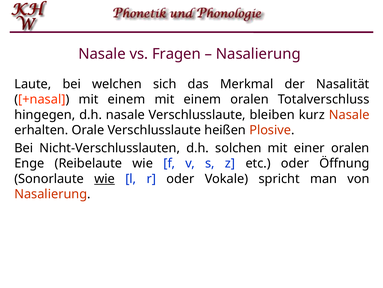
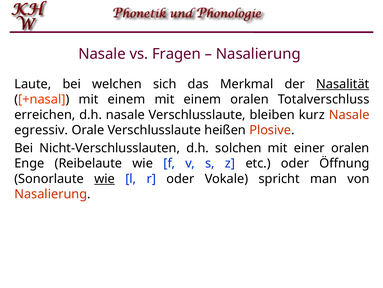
Nasalität underline: none -> present (343, 84)
hingegen: hingegen -> erreichen (45, 115)
erhalten: erhalten -> egressiv (41, 130)
